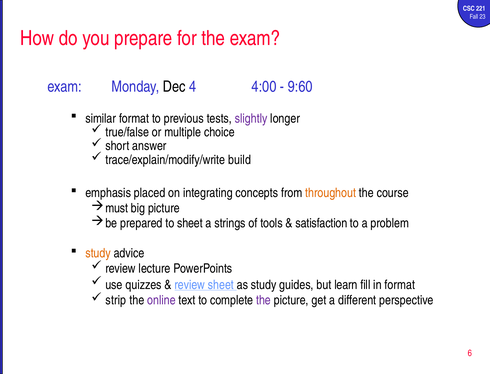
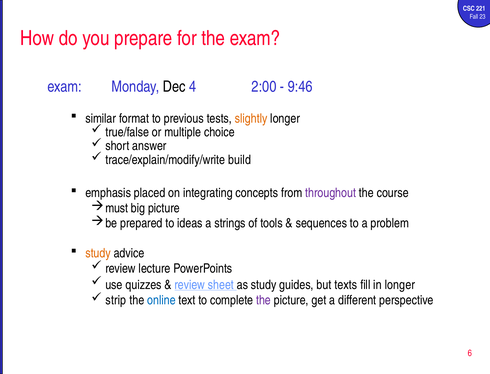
4:00: 4:00 -> 2:00 (264, 87)
9:60: 9:60 -> 9:46 (300, 87)
slightly colour: purple -> orange (251, 118)
throughout colour: orange -> purple (331, 193)
to sheet: sheet -> ideas (190, 223)
satisfaction: satisfaction -> sequences (321, 223)
learn: learn -> texts (346, 284)
in format: format -> longer (400, 284)
online colour: purple -> blue (161, 300)
